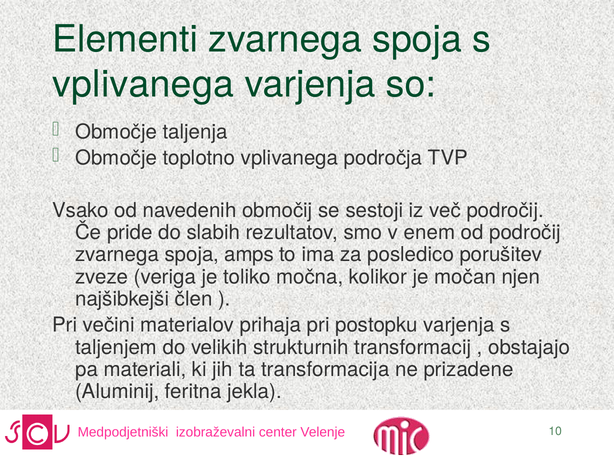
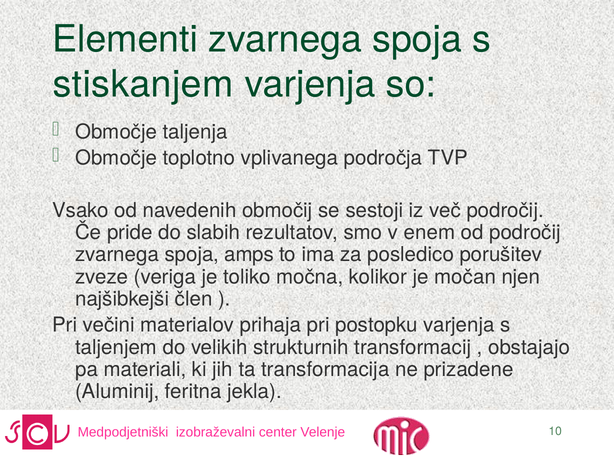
vplivanega: vplivanega -> stiskanjem (143, 84)
